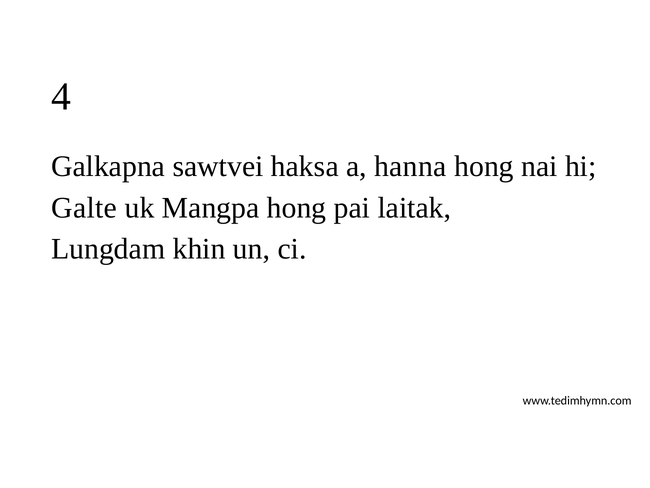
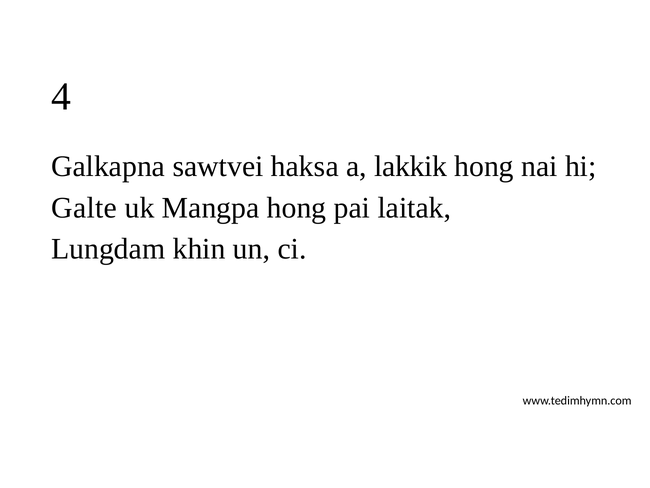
hanna: hanna -> lakkik (411, 166)
